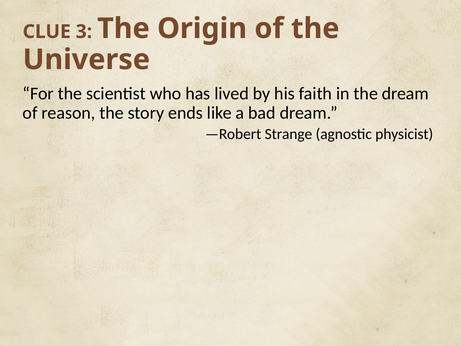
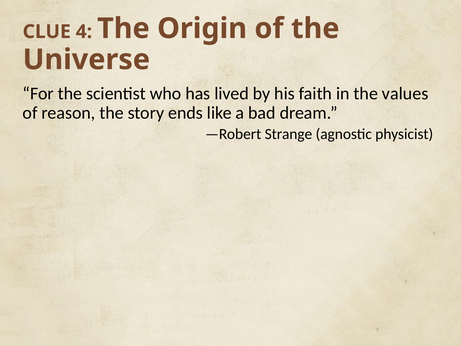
3: 3 -> 4 (84, 32)
the dream: dream -> values (405, 93)
